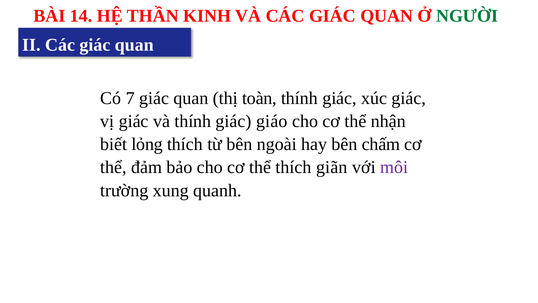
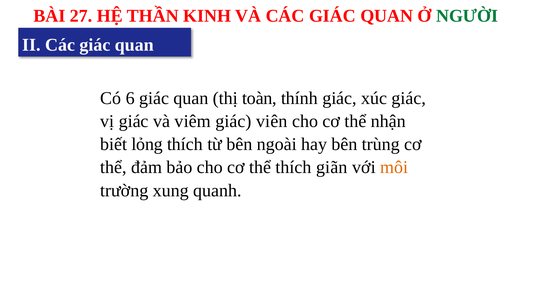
14: 14 -> 27 (81, 16)
7: 7 -> 6 (130, 98)
và thính: thính -> viêm (193, 121)
giáo: giáo -> viên (272, 121)
chấm: chấm -> trùng (381, 144)
môi colour: purple -> orange (394, 167)
